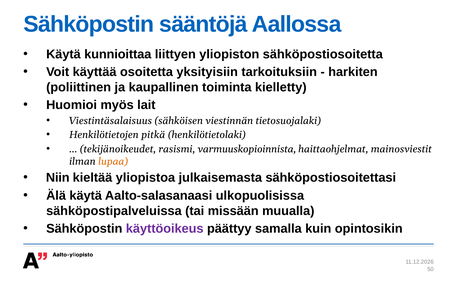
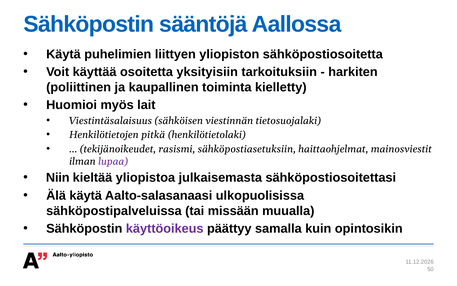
kunnioittaa: kunnioittaa -> puhelimien (118, 54)
varmuuskopioinnista: varmuuskopioinnista -> sähköpostiasetuksiin (247, 149)
lupaa colour: orange -> purple (113, 161)
